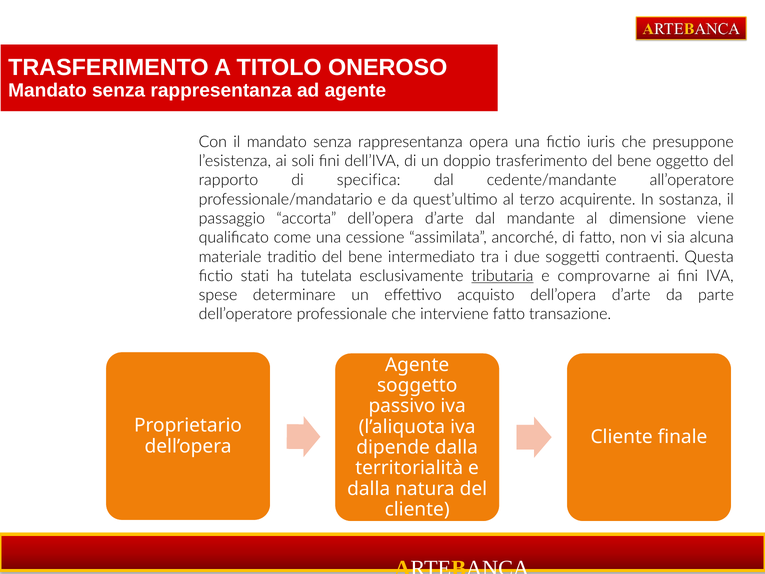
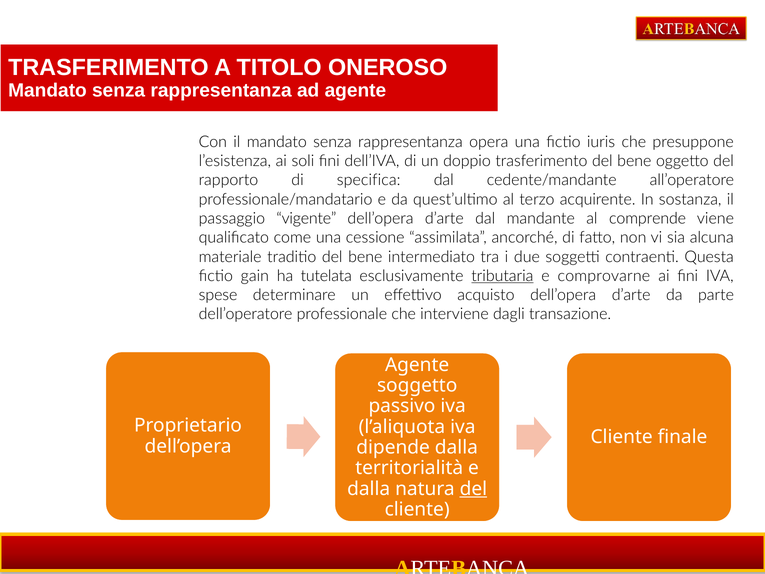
accorta: accorta -> vigente (306, 218)
dimensione: dimensione -> comprende (648, 218)
stati: stati -> gain (255, 276)
interviene fatto: fatto -> dagli (509, 314)
del underline: none -> present (473, 489)
